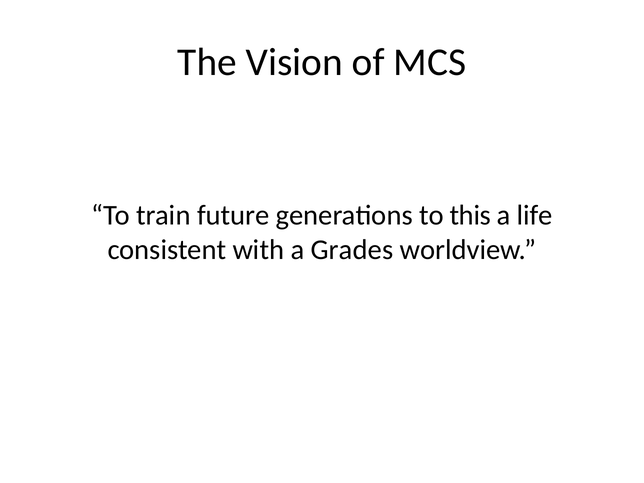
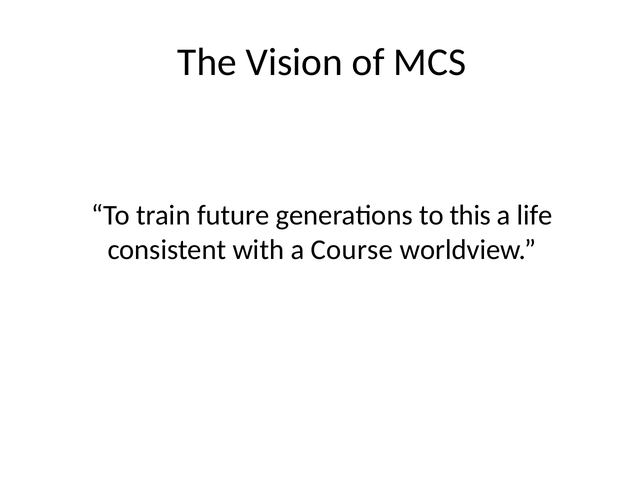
Grades: Grades -> Course (352, 250)
